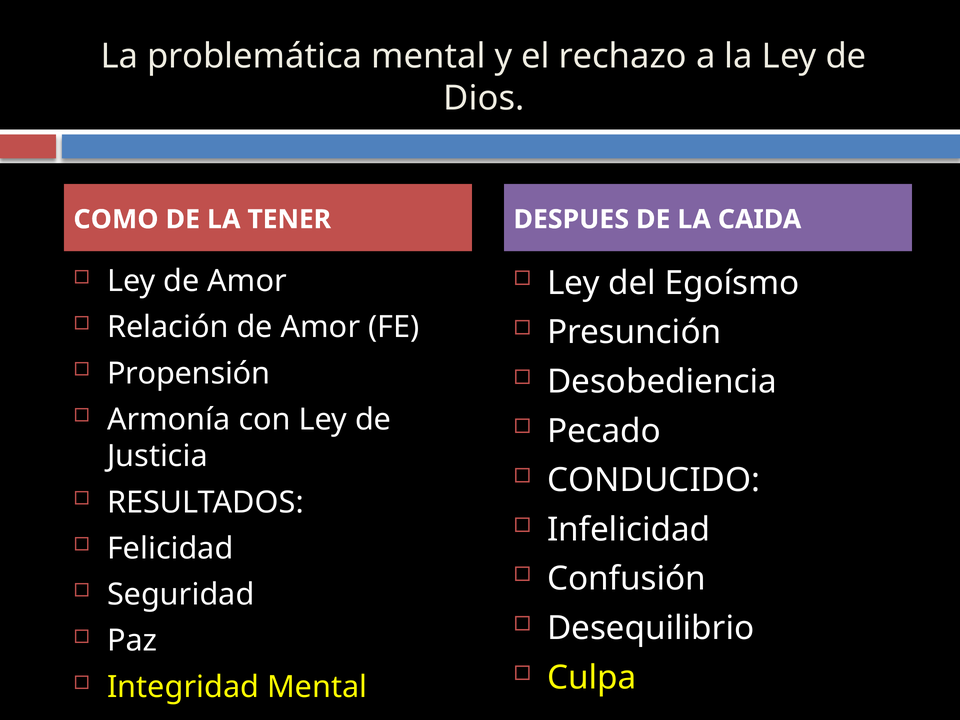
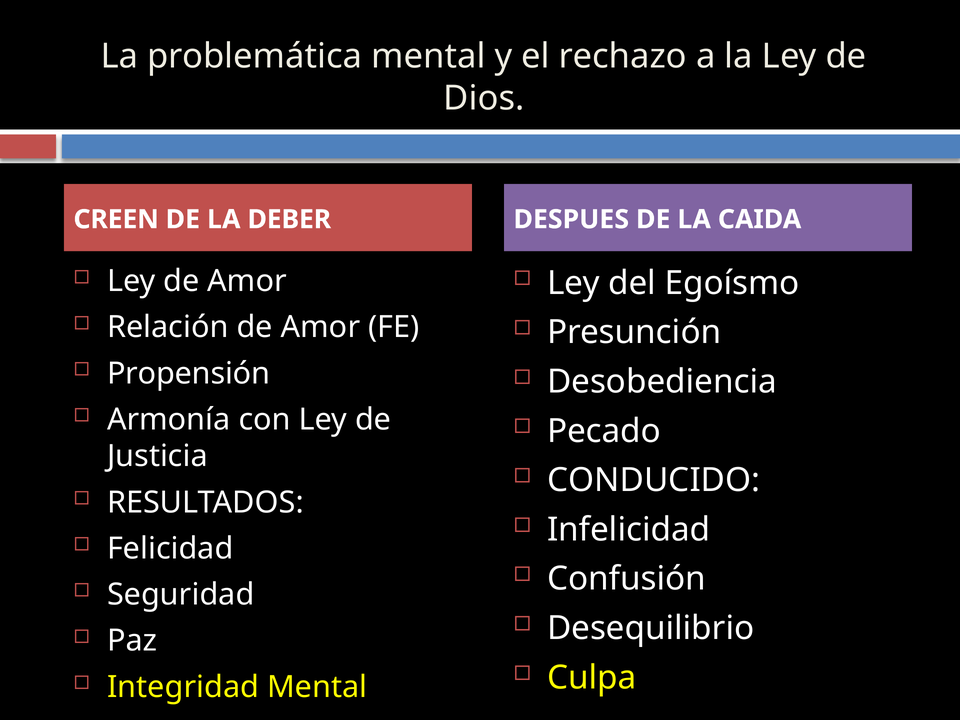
COMO: COMO -> CREEN (116, 219)
TENER: TENER -> DEBER (289, 219)
